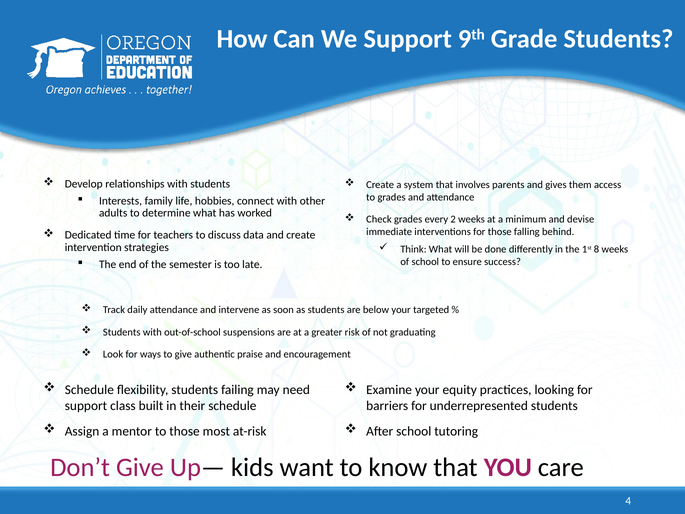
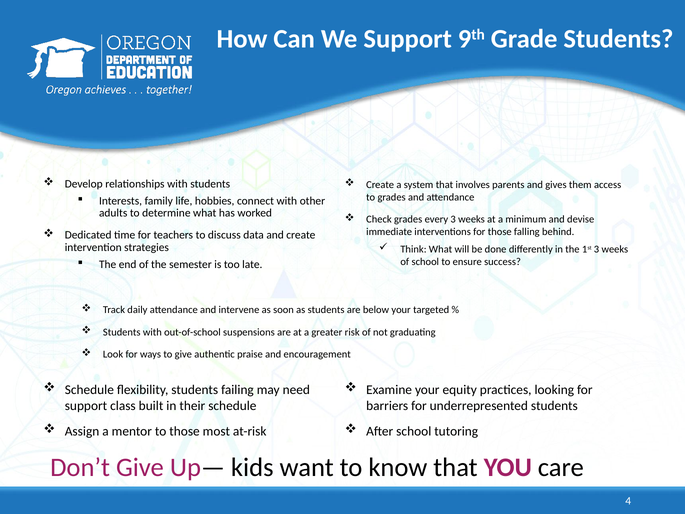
every 2: 2 -> 3 (453, 219)
1st 8: 8 -> 3 (597, 249)
